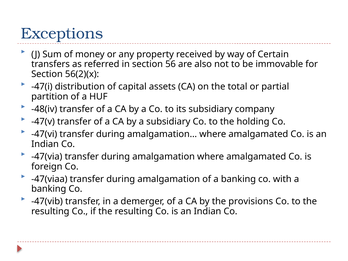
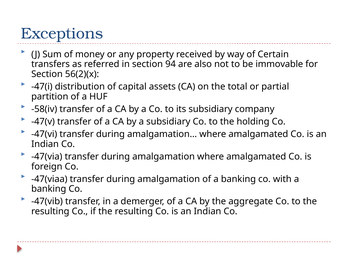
56: 56 -> 94 (171, 64)
-48(iv: -48(iv -> -58(iv (44, 109)
provisions: provisions -> aggregate (251, 201)
